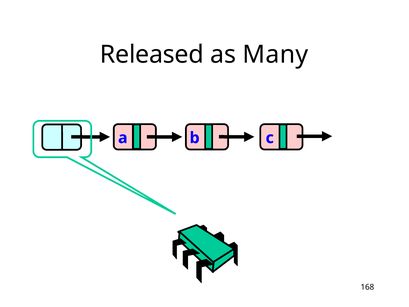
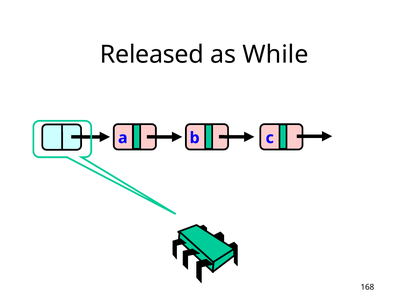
Many: Many -> While (276, 55)
